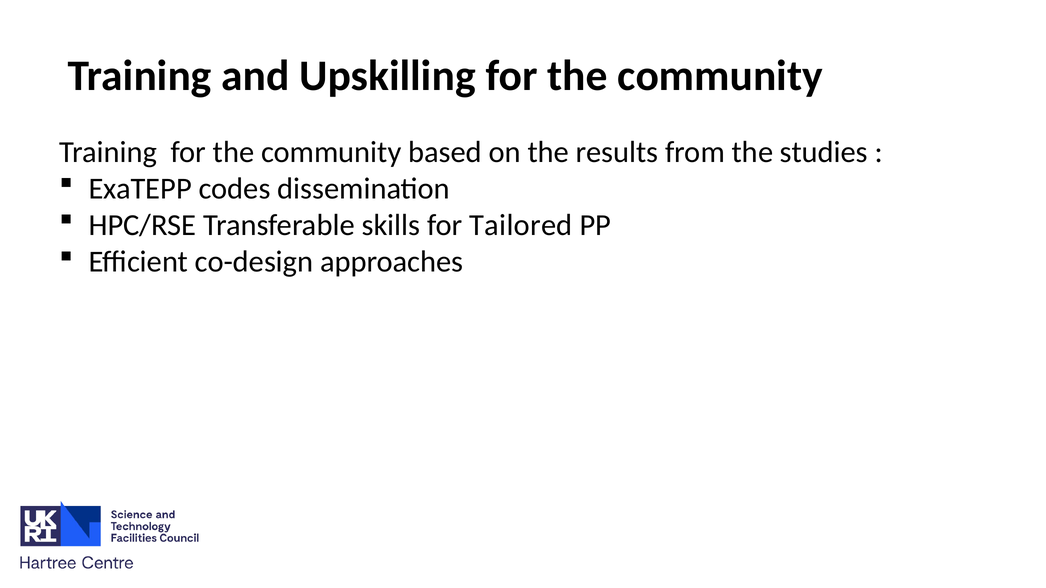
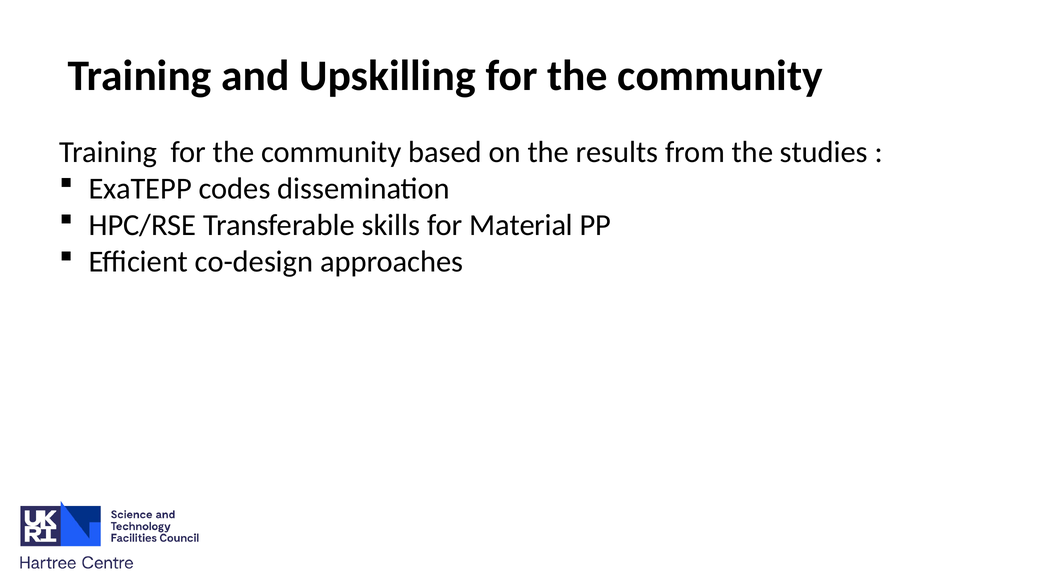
Tailored: Tailored -> Material (521, 225)
